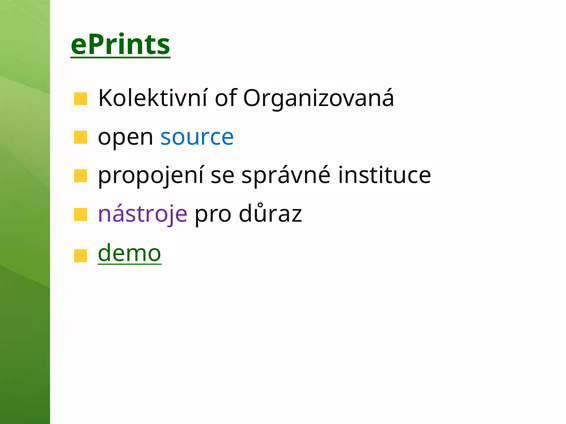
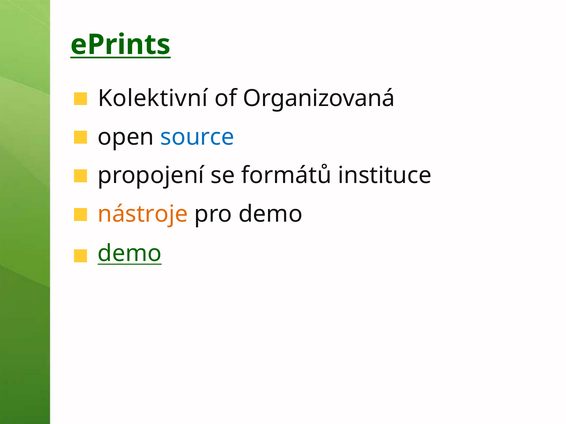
správné: správné -> formátů (286, 176)
nástroje colour: purple -> orange (143, 214)
pro důraz: důraz -> demo (270, 214)
